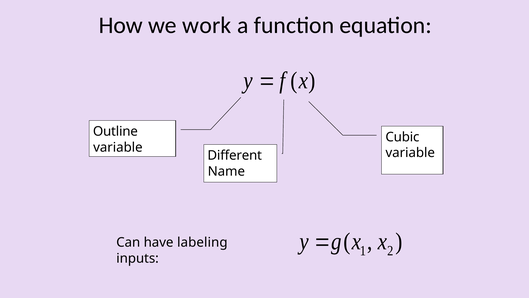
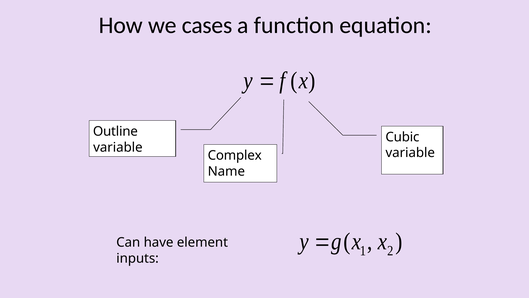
work: work -> cases (207, 25)
Different: Different -> Complex (235, 155)
labeling: labeling -> element (202, 242)
